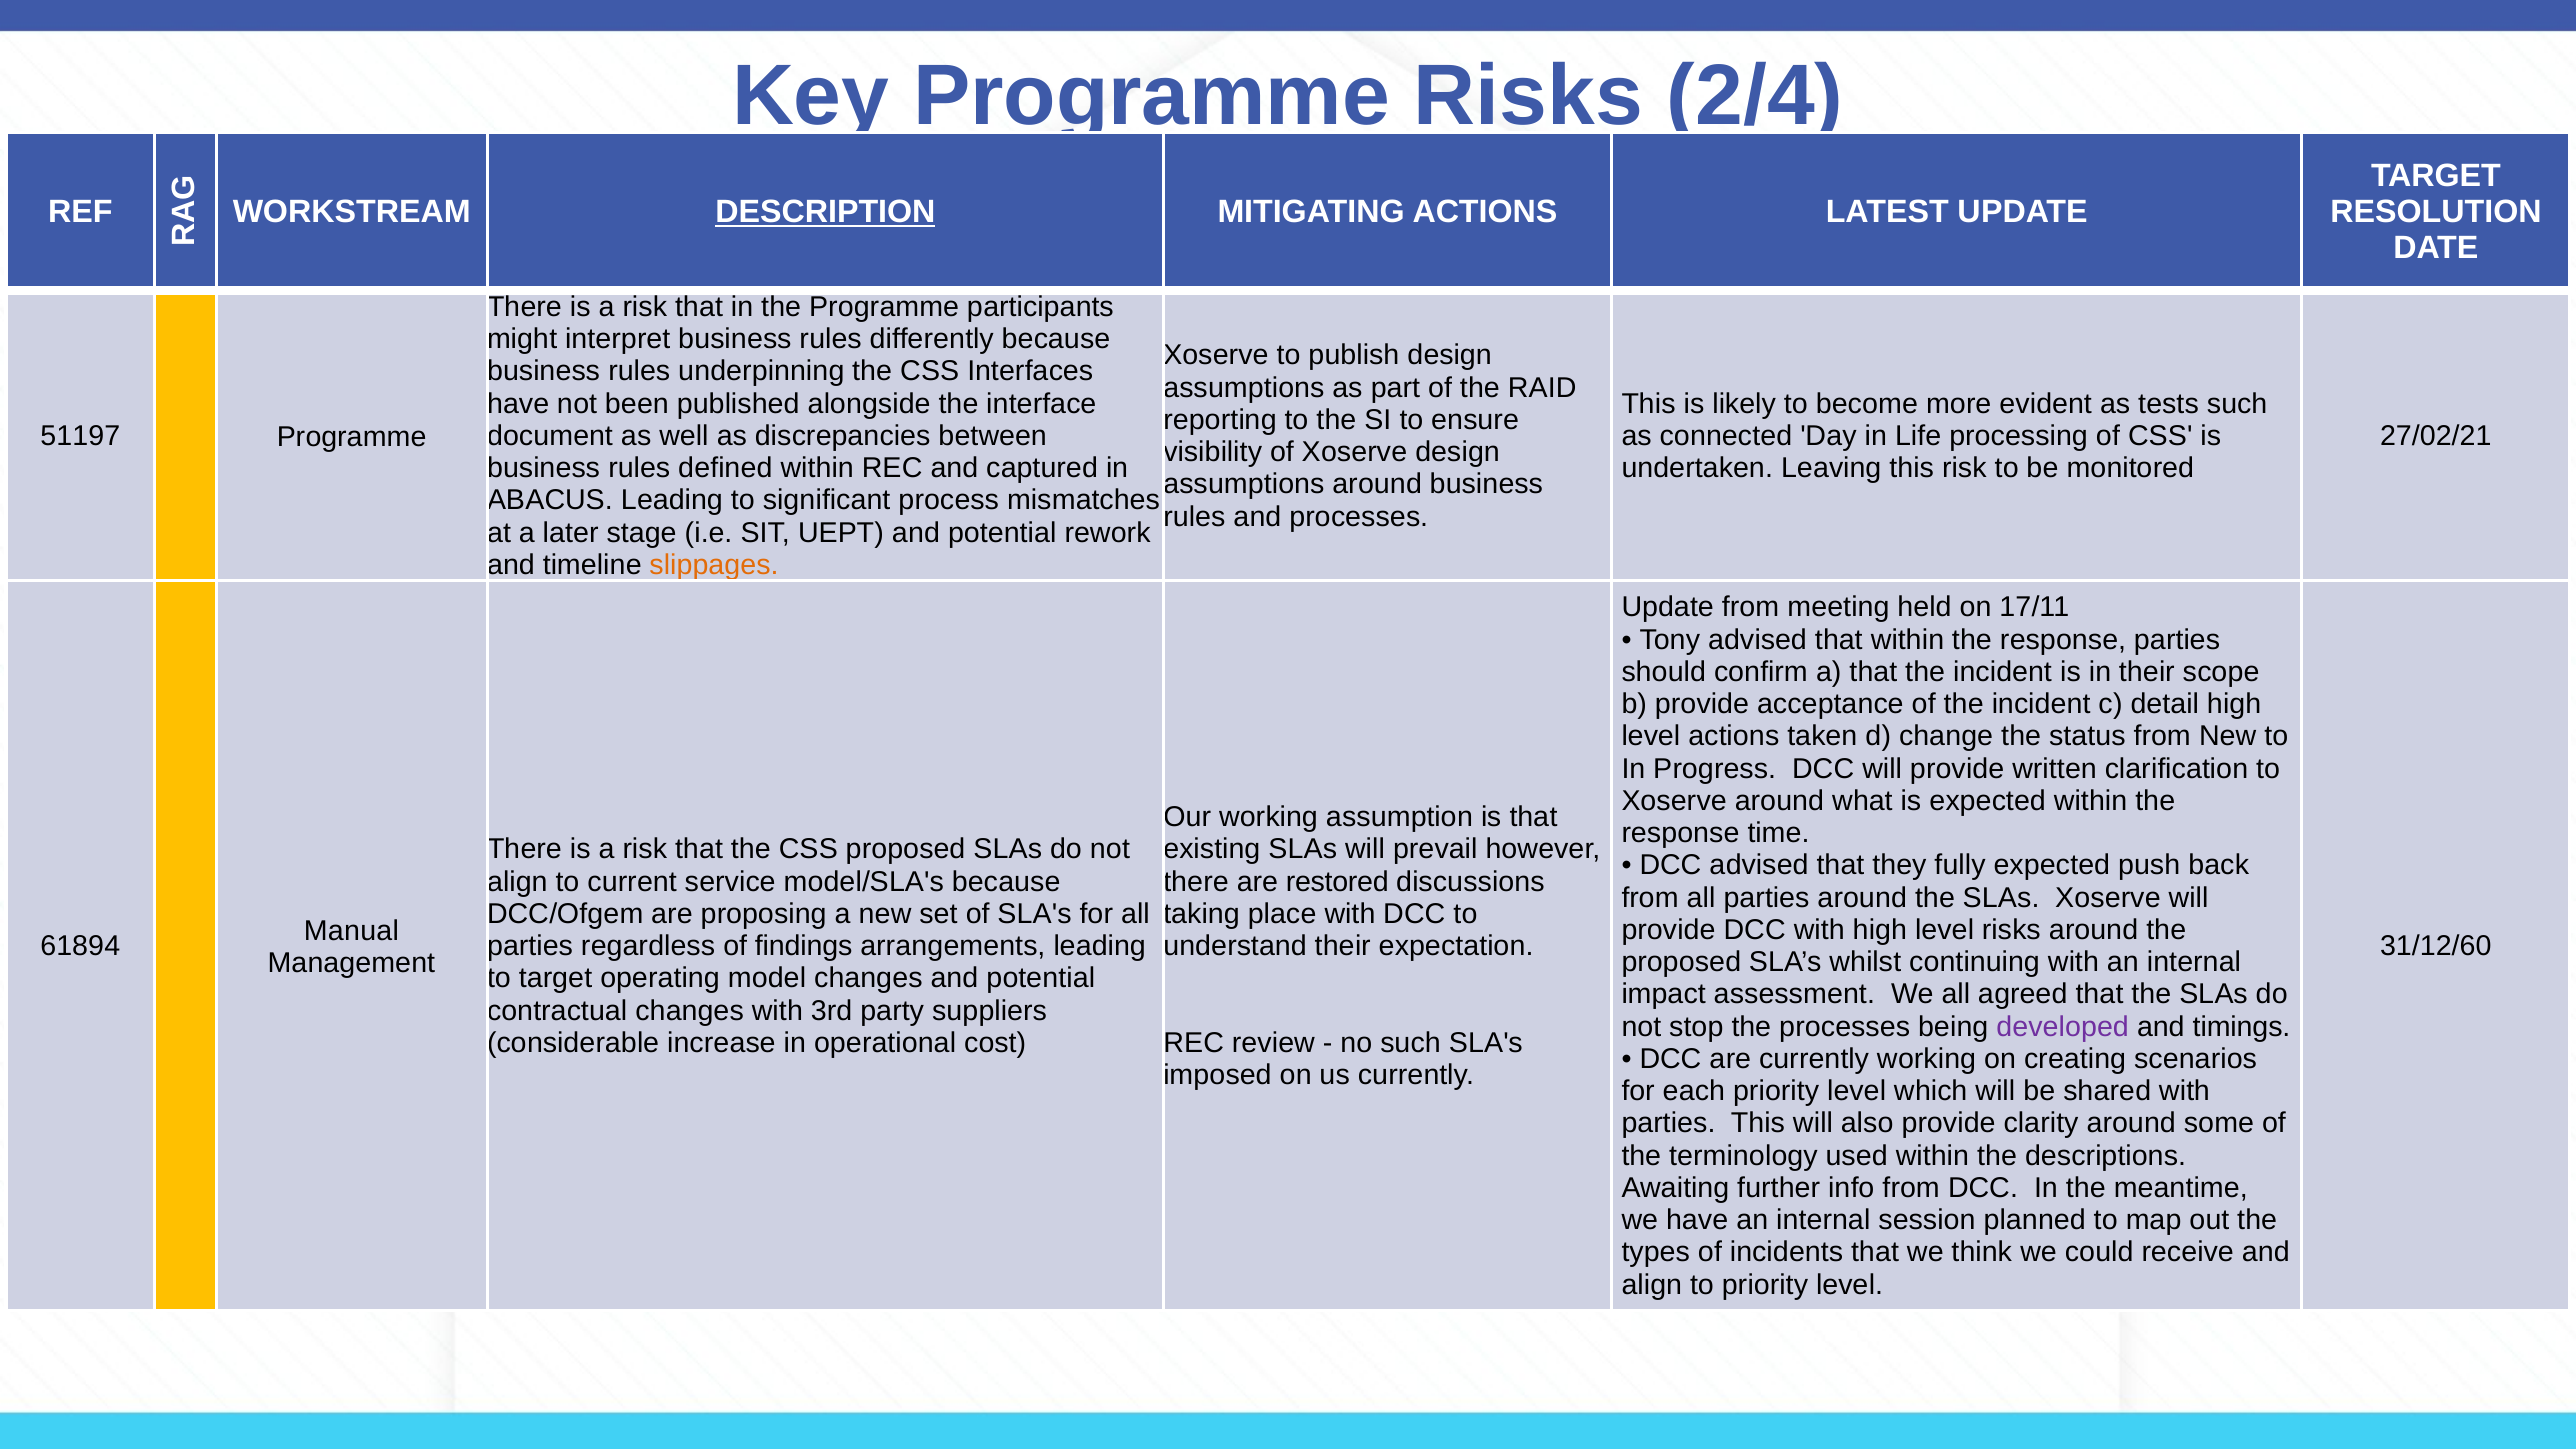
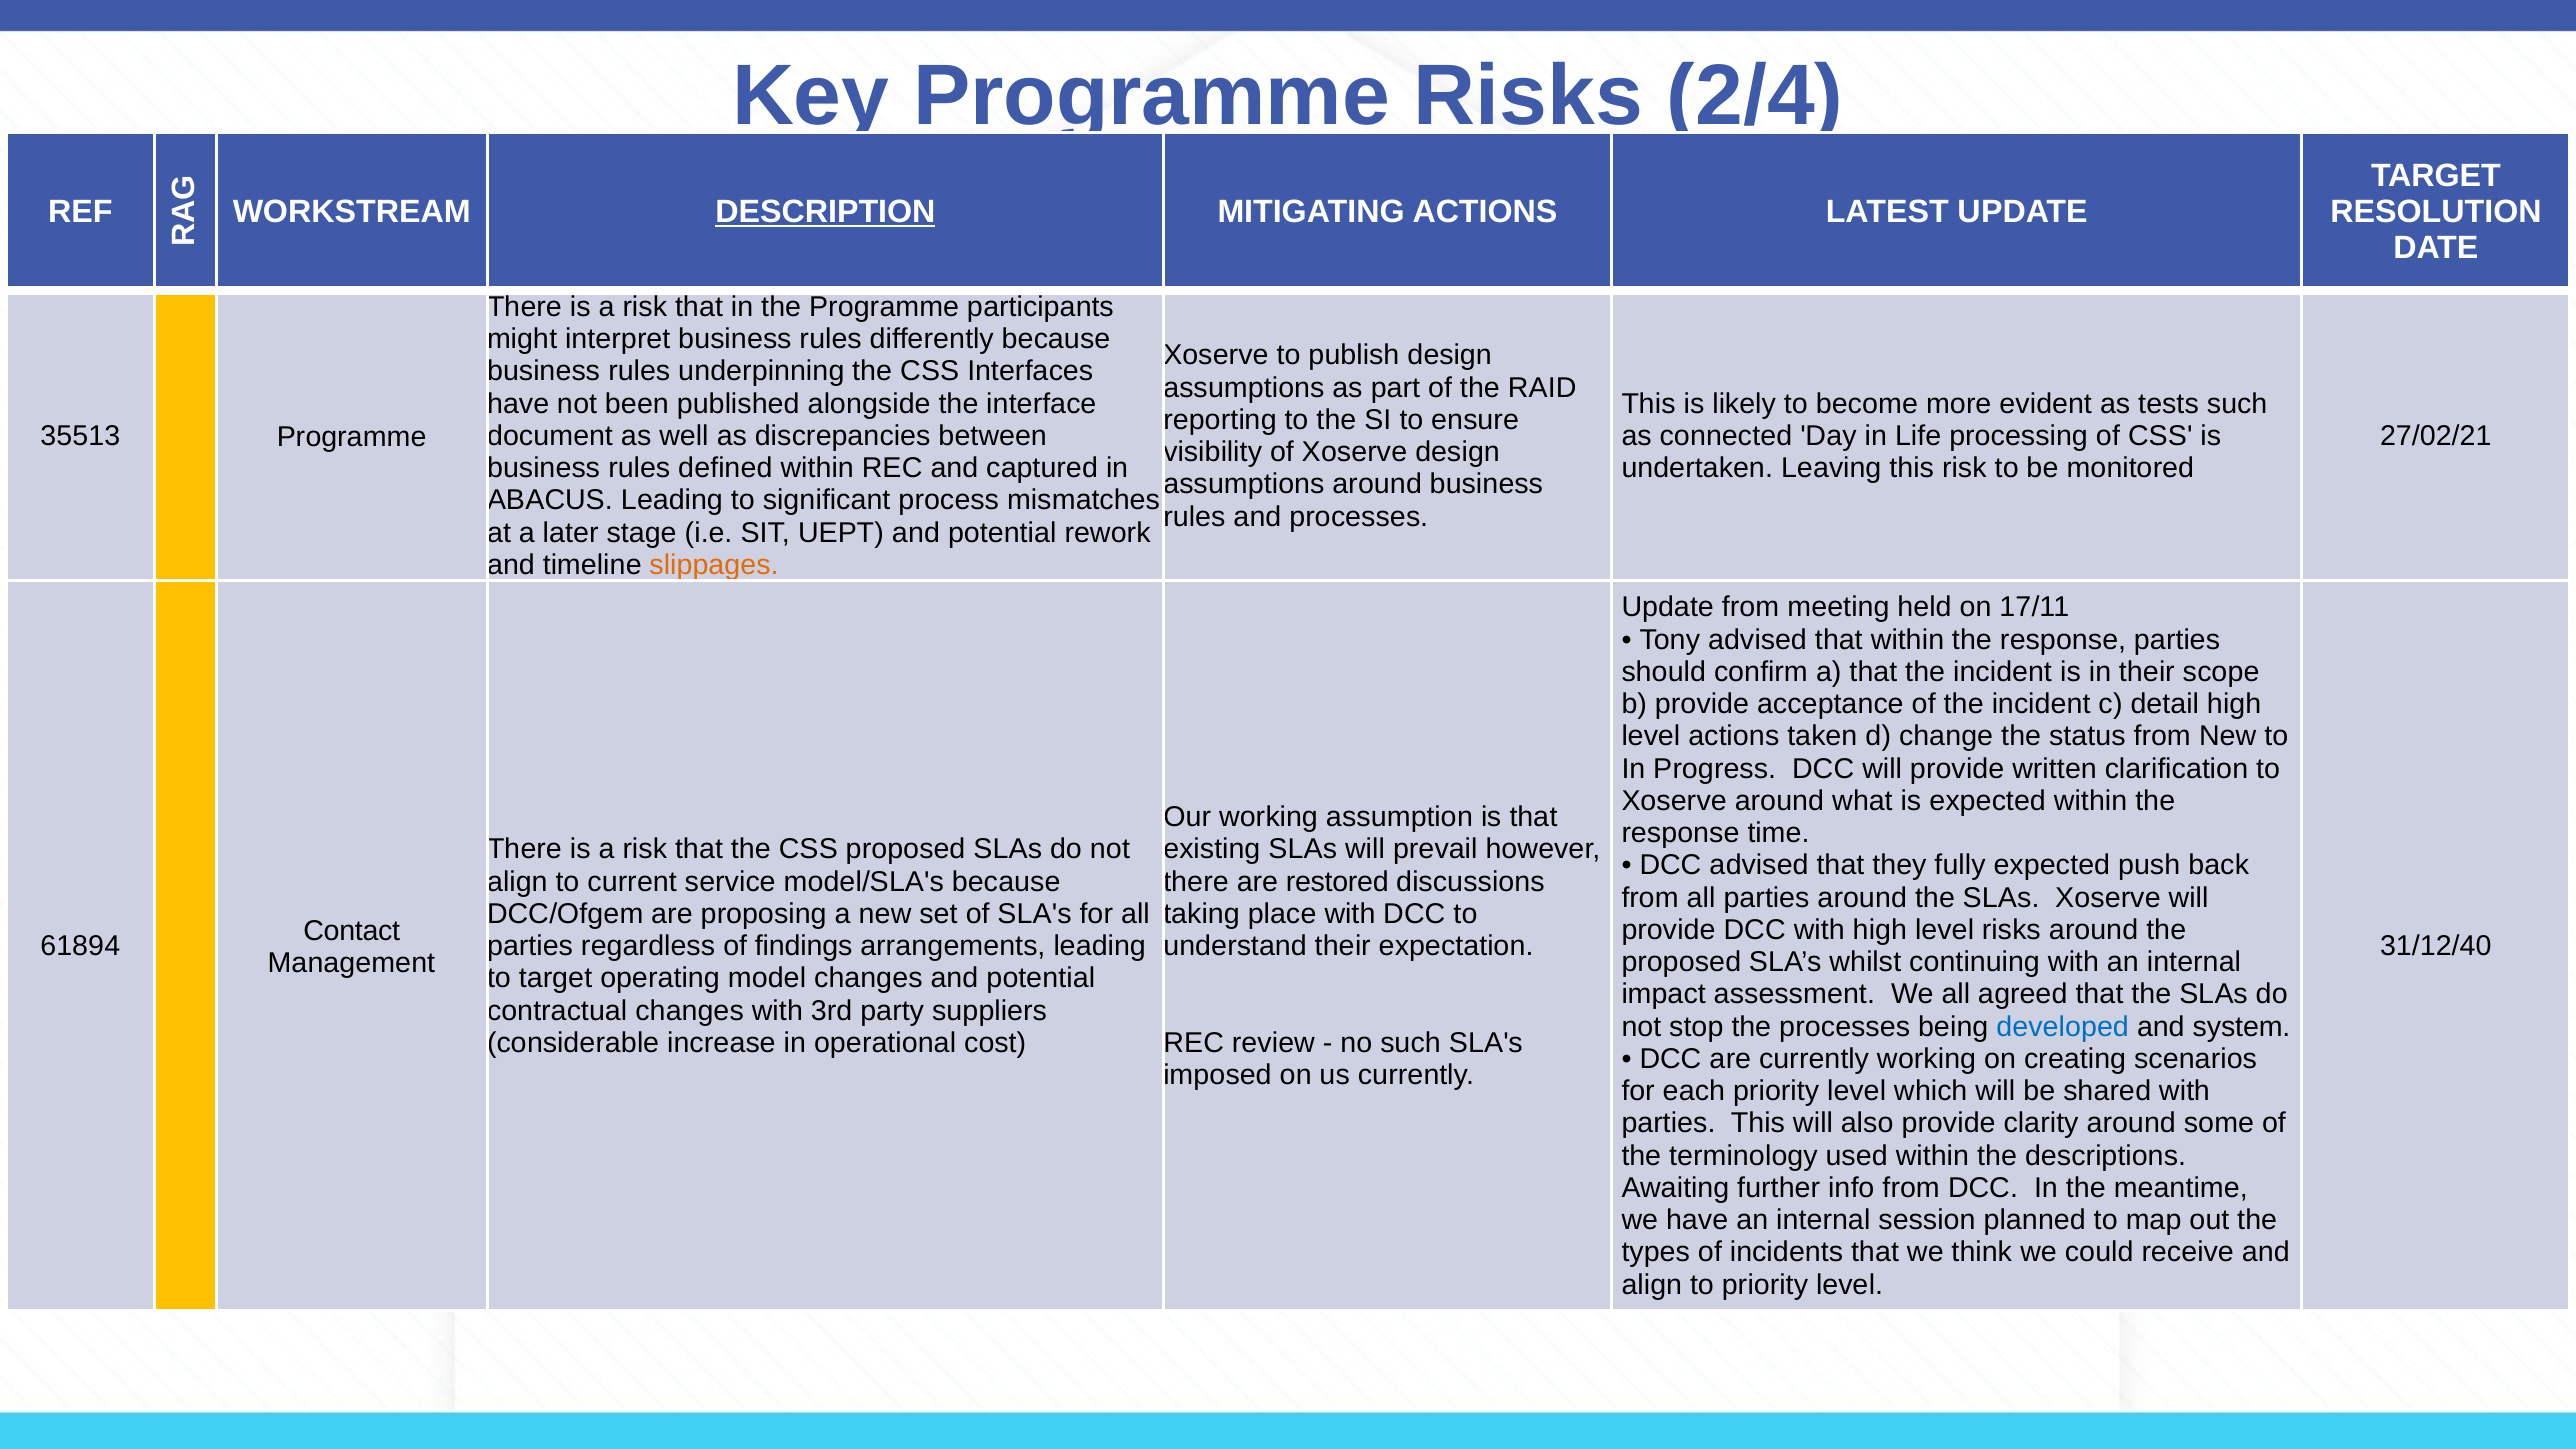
51197: 51197 -> 35513 (80, 436)
Manual: Manual -> Contact (352, 931)
31/12/60: 31/12/60 -> 31/12/40 (2436, 946)
developed colour: purple -> blue (2063, 1027)
timings: timings -> system (2242, 1027)
